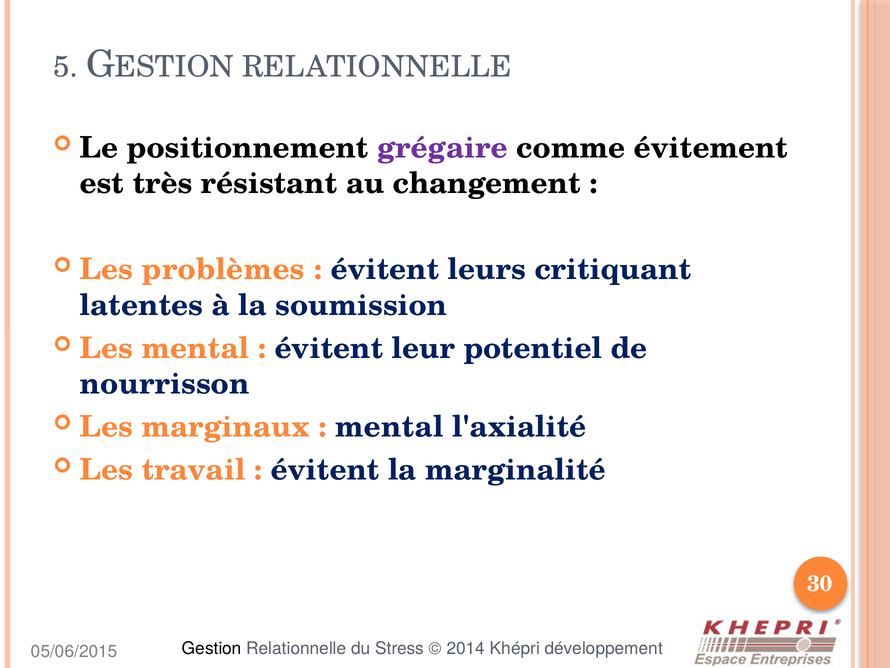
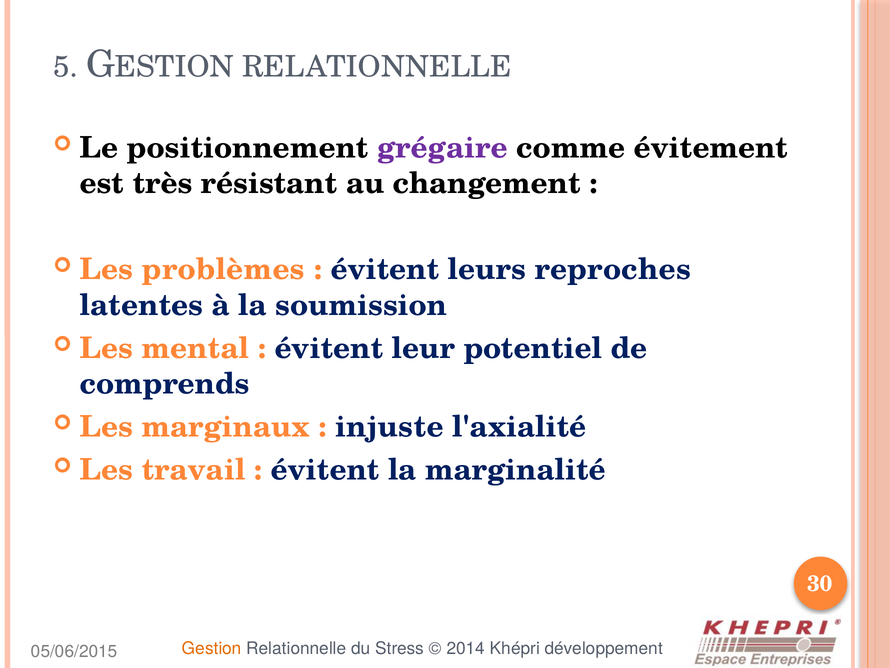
critiquant: critiquant -> reproches (613, 269)
nourrisson: nourrisson -> comprends (165, 384)
mental: mental -> injuste (389, 427)
Gestion colour: black -> orange (212, 648)
